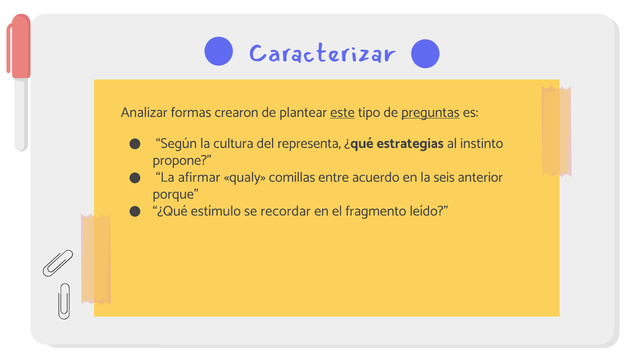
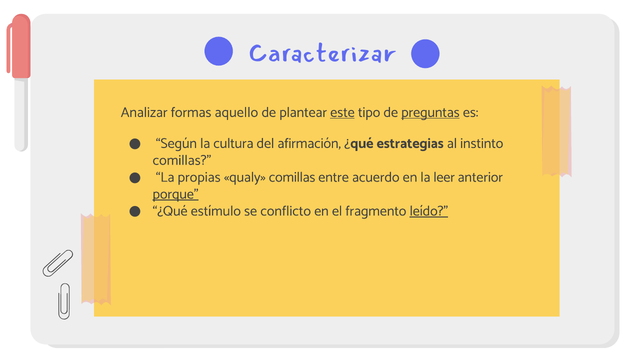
crearon: crearon -> aquello (236, 112)
representa: representa -> afirmación (309, 143)
propone: propone -> comillas (182, 160)
afirmar: afirmar -> propias (199, 177)
seis: seis -> leer (444, 177)
porque underline: none -> present (176, 194)
recordar: recordar -> conflicto (286, 211)
leído underline: none -> present (429, 211)
